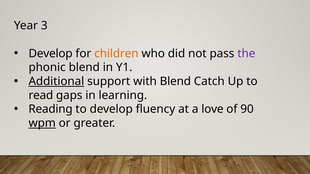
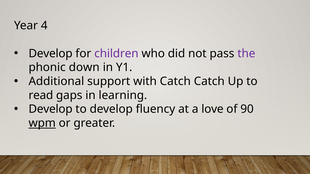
3: 3 -> 4 (44, 26)
children colour: orange -> purple (116, 54)
phonic blend: blend -> down (84, 68)
Additional underline: present -> none (56, 82)
with Blend: Blend -> Catch (175, 82)
Reading: Reading -> Develop (51, 109)
